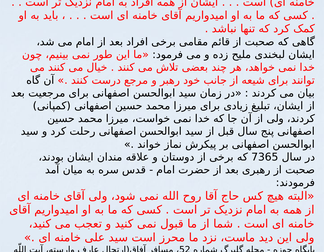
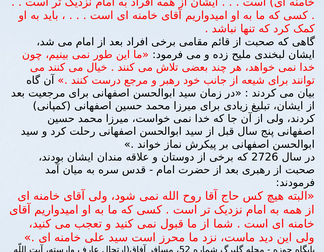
7365: 7365 -> 2726 (265, 157)
